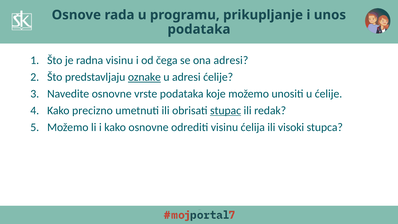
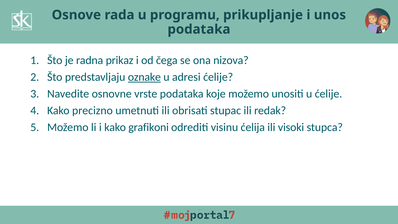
radna visinu: visinu -> prikaz (120, 60)
ona adresi: adresi -> nizova (231, 60)
stupac underline: present -> none (226, 110)
kako osnovne: osnovne -> grafikoni (149, 127)
